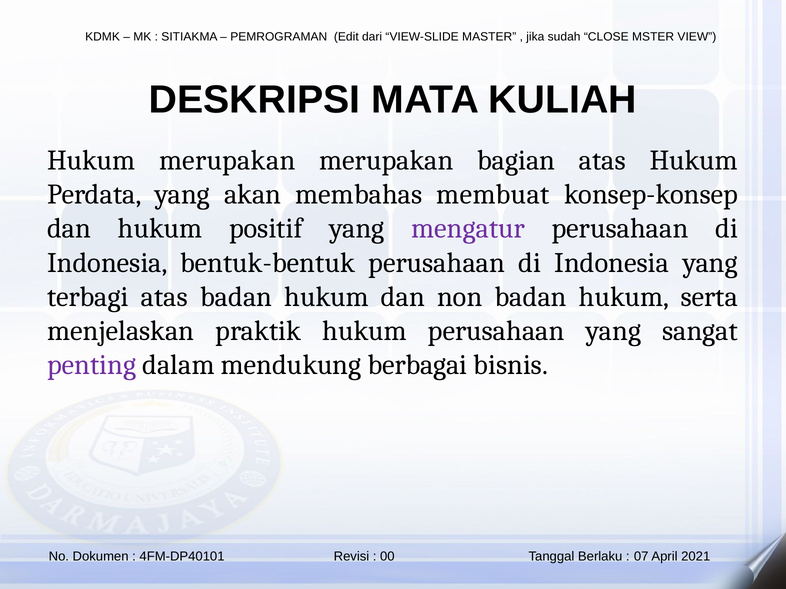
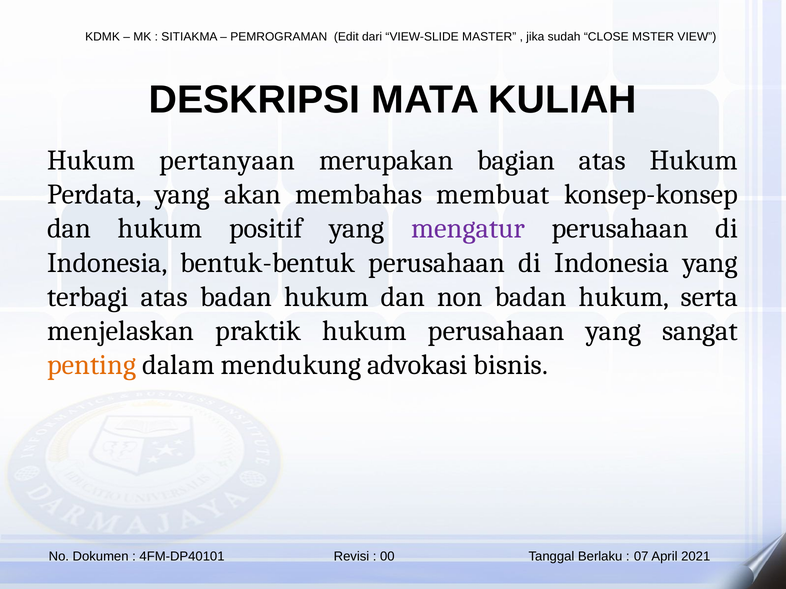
Hukum merupakan: merupakan -> pertanyaan (227, 161)
penting colour: purple -> orange (92, 365)
berbagai: berbagai -> advokasi (418, 365)
